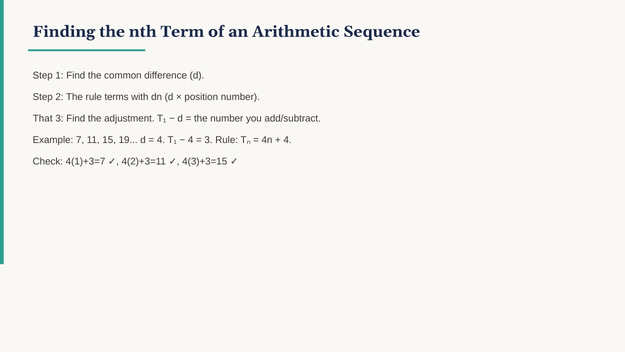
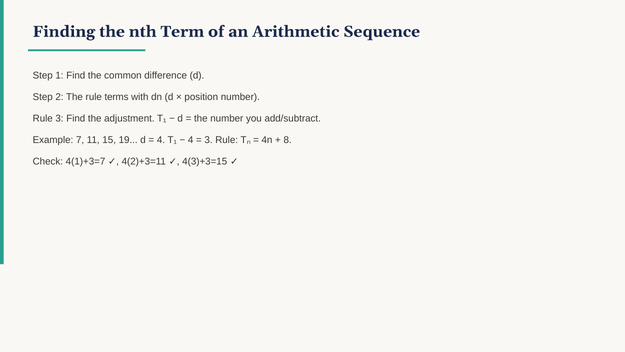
That: That -> Rule (43, 119)
4: 4 -> 8 (288, 140)
